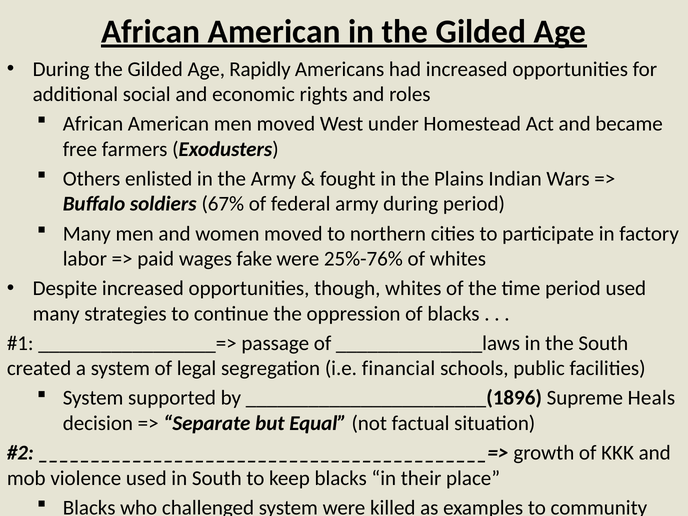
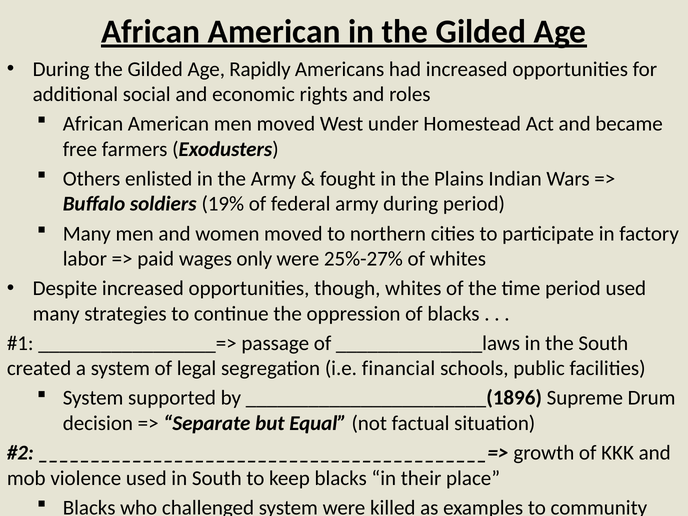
67%: 67% -> 19% (223, 204)
fake: fake -> only (254, 259)
25%-76%: 25%-76% -> 25%-27% (363, 259)
Heals: Heals -> Drum (652, 398)
